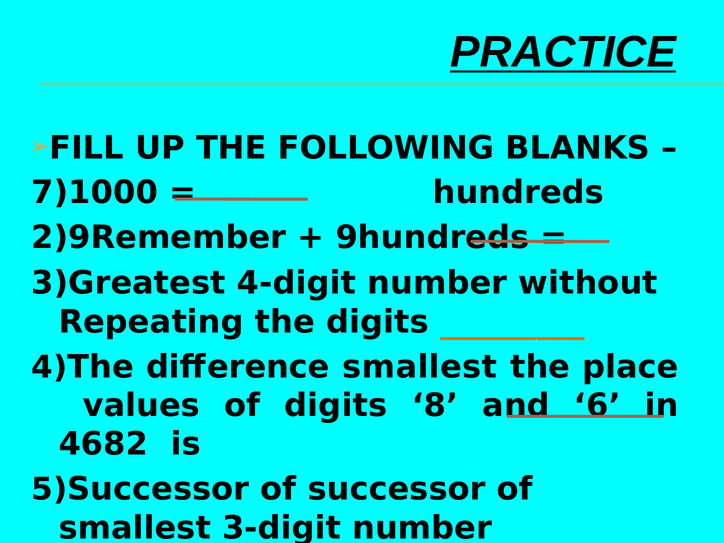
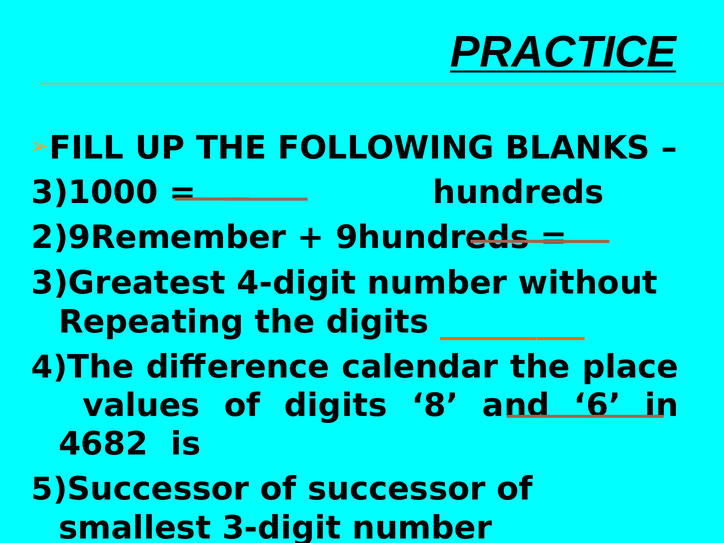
7)1000: 7)1000 -> 3)1000 (95, 193)
difference smallest: smallest -> calendar (420, 367)
